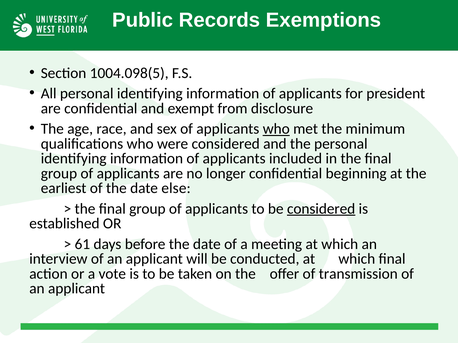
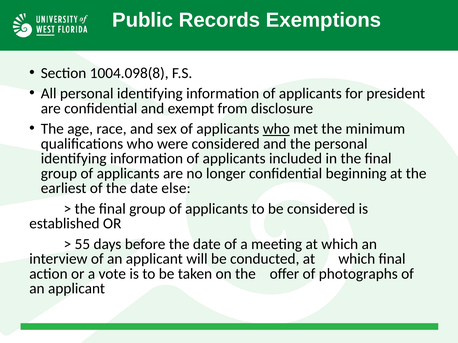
1004.098(5: 1004.098(5 -> 1004.098(8 (129, 73)
considered underline: present -> none (321, 209)
61: 61 -> 55 (82, 244)
transmission: transmission -> photographs (358, 274)
